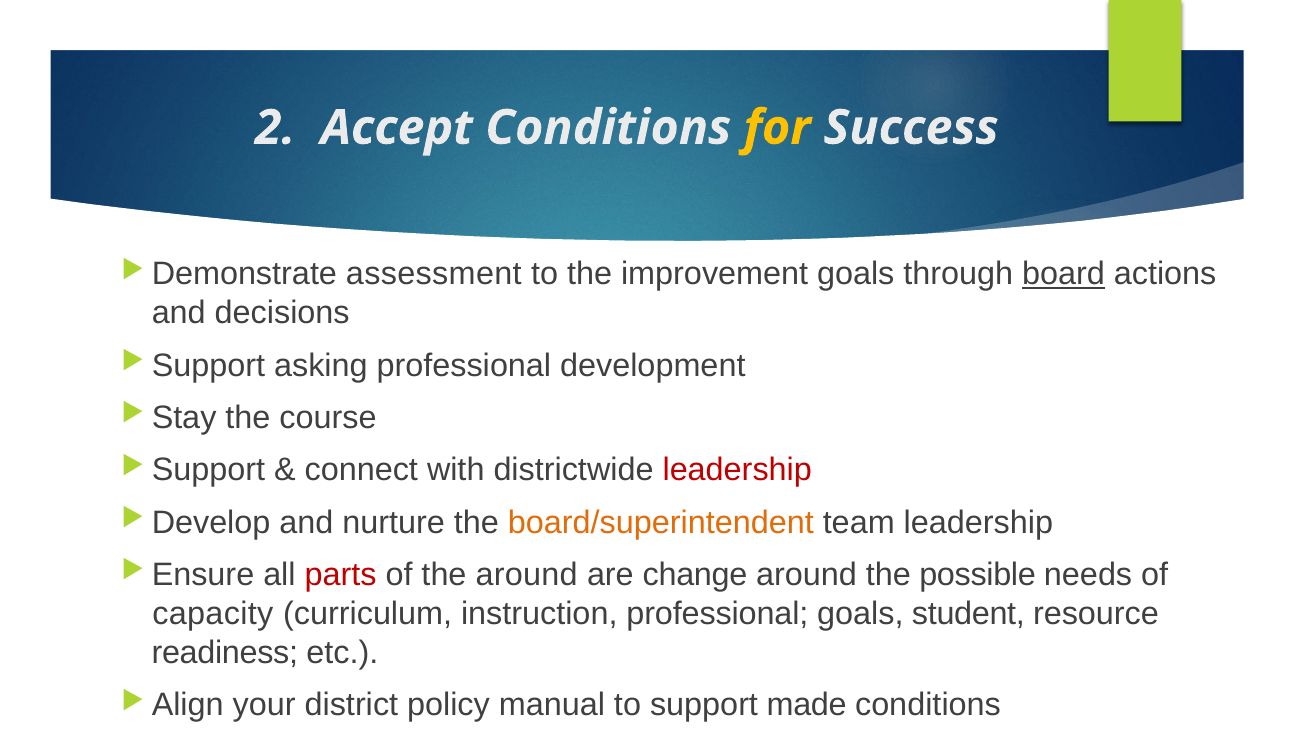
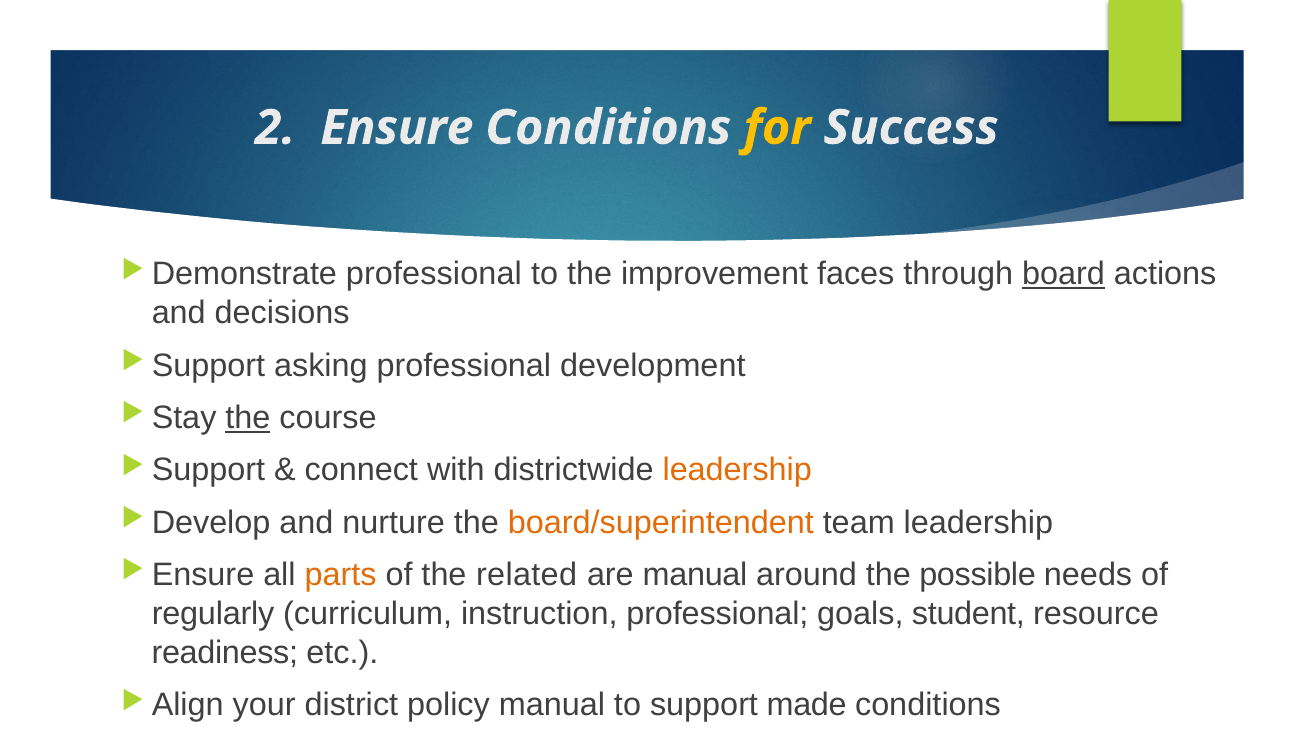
Accept: Accept -> Ensure (397, 128)
assessment: assessment -> professional (434, 274)
improvement goals: goals -> faces (856, 274)
the underline: none -> present (248, 417)
leadership colour: red -> orange (737, 470)
parts colour: red -> orange (341, 575)
the around: around -> related (527, 575)
are change: change -> manual (695, 575)
capacity: capacity -> regularly (213, 613)
